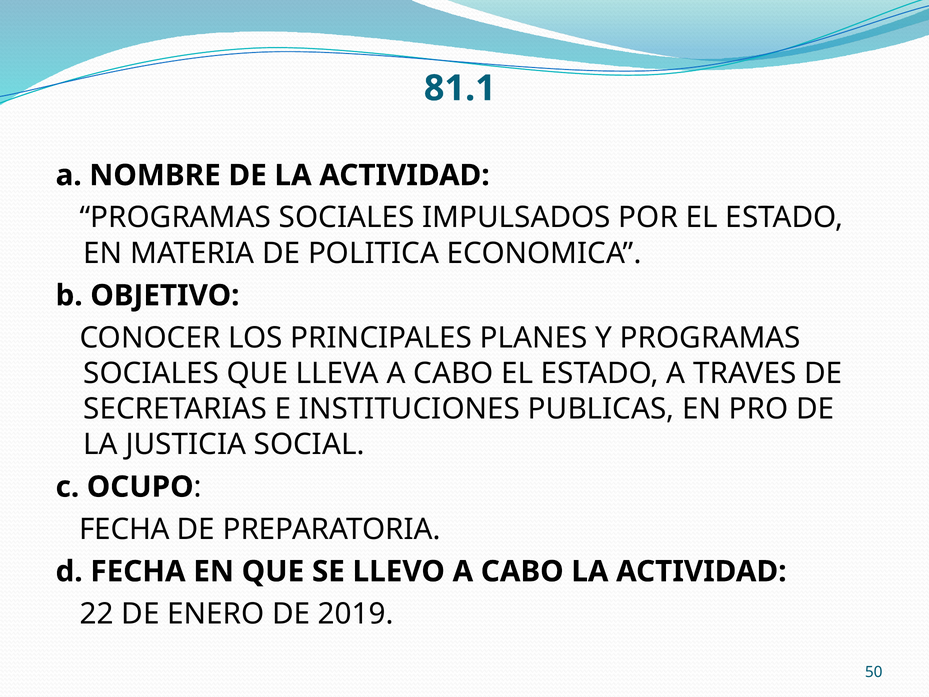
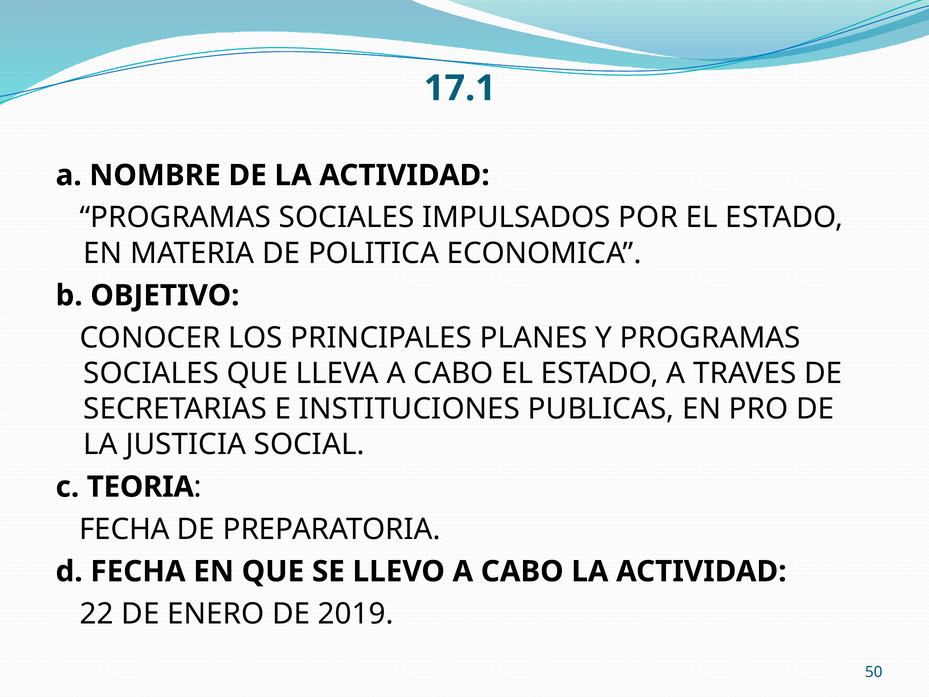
81.1: 81.1 -> 17.1 (460, 88)
OCUPO: OCUPO -> TEORIA (140, 487)
